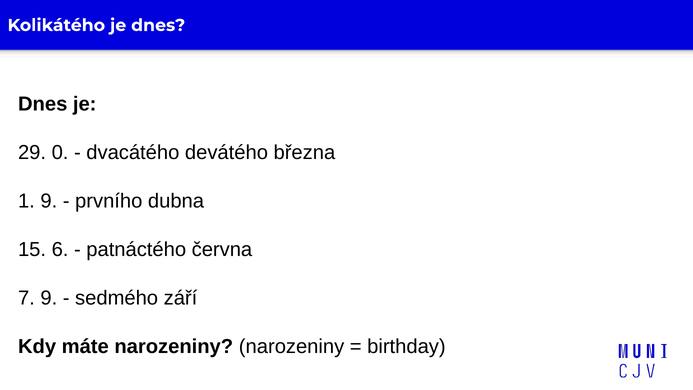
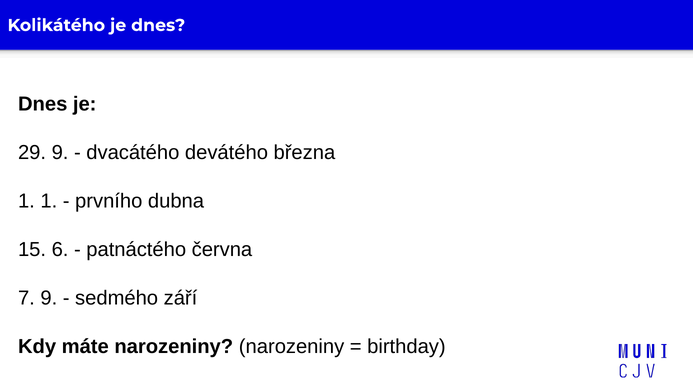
29 0: 0 -> 9 (60, 152)
1 9: 9 -> 1 (49, 201)
